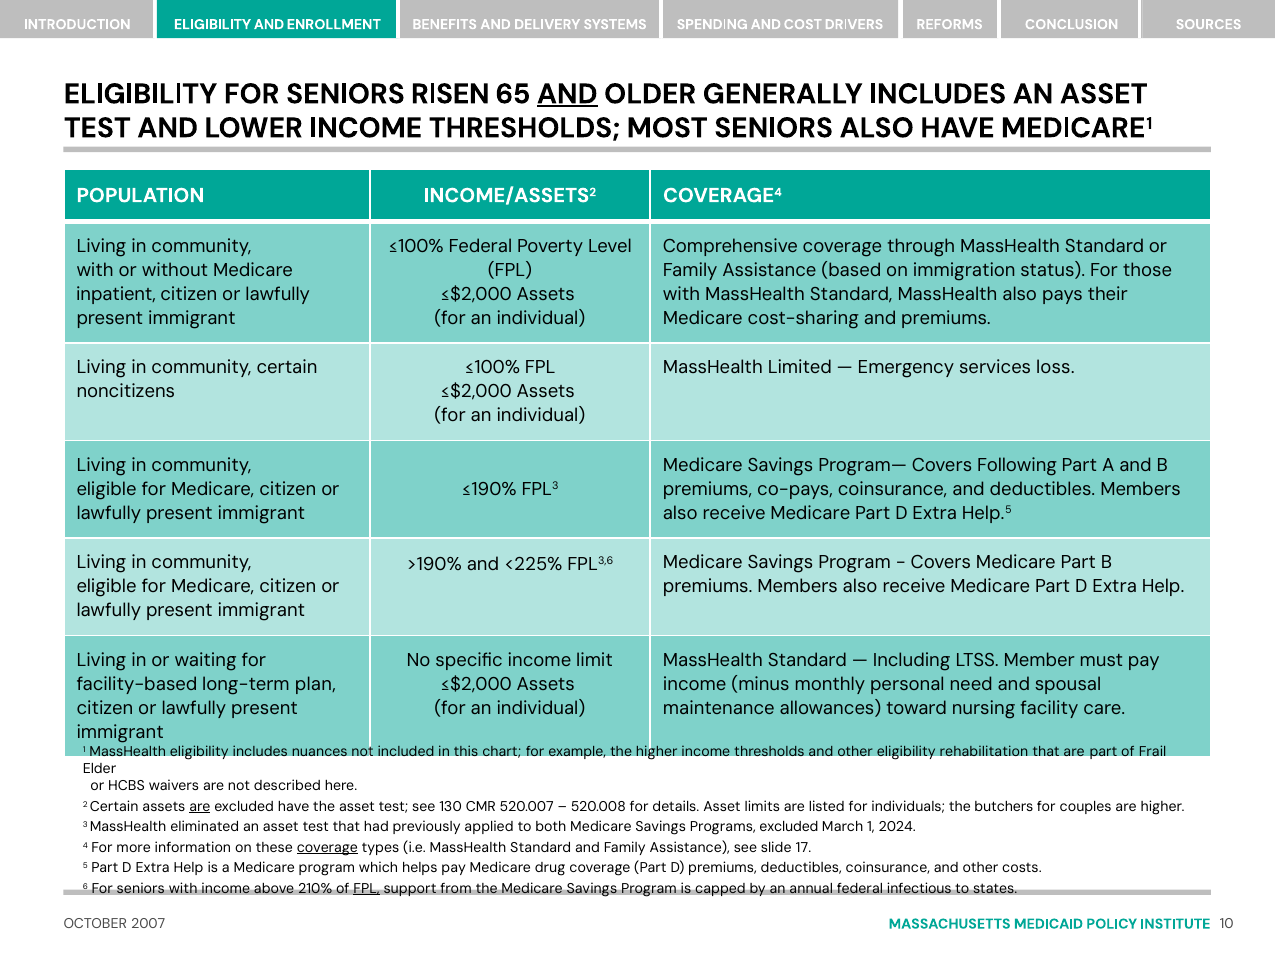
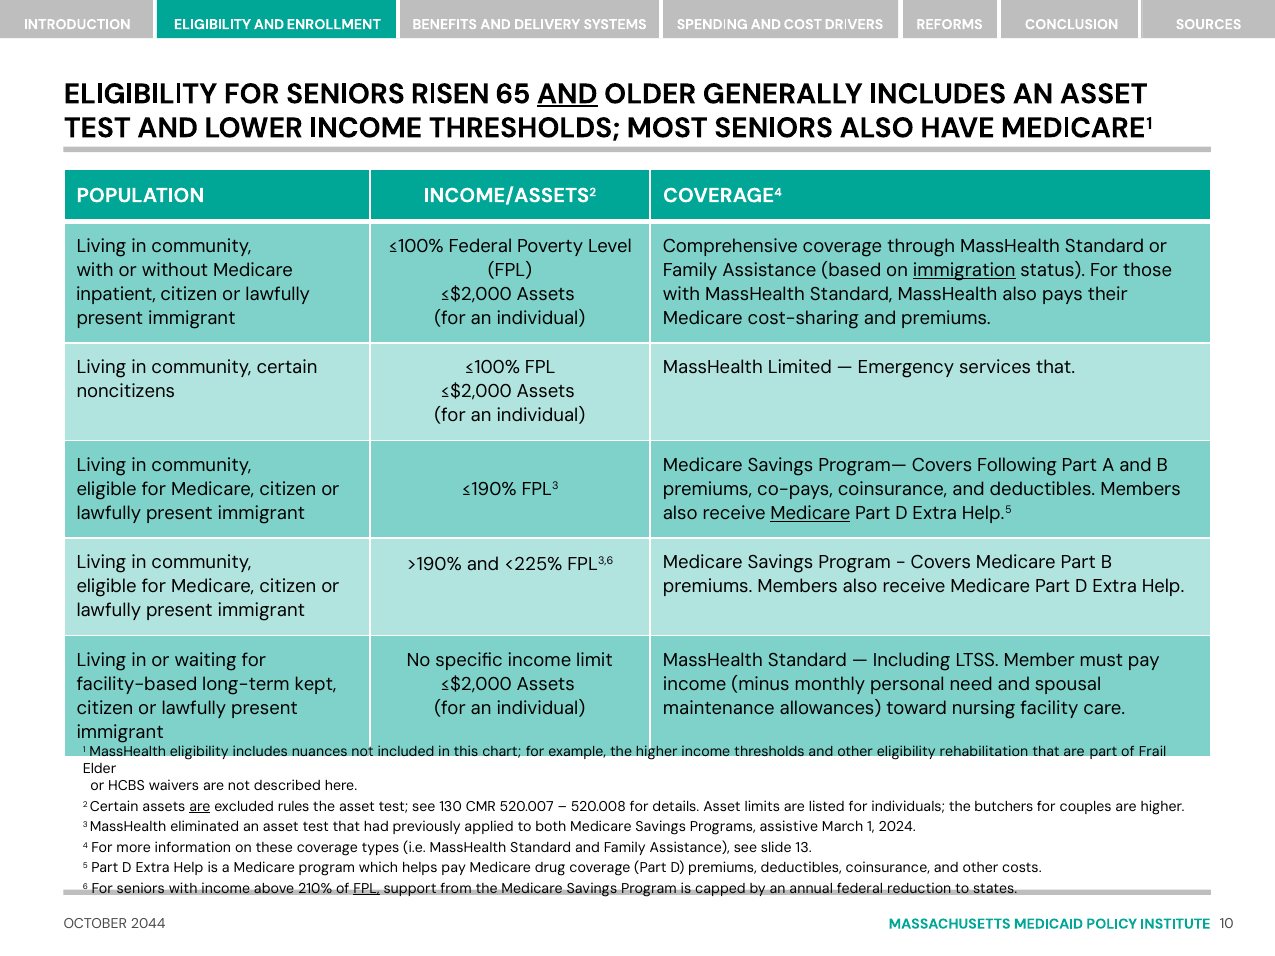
immigration underline: none -> present (964, 270)
services loss: loss -> that (1056, 368)
Medicare underline: none -> present (810, 513)
plan: plan -> kept (316, 684)
excluded have: have -> rules (294, 807)
Programs excluded: excluded -> assistive (789, 827)
coverage underline: present -> none (327, 848)
17: 17 -> 13 (804, 848)
infectious: infectious -> reduction (919, 889)
2007: 2007 -> 2044 (148, 924)
